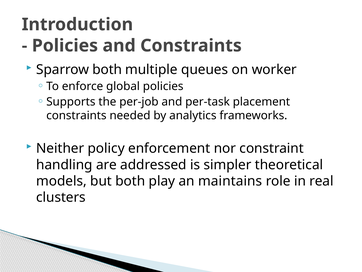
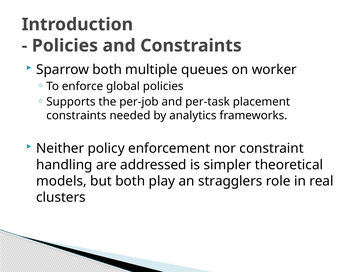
maintains: maintains -> stragglers (230, 181)
